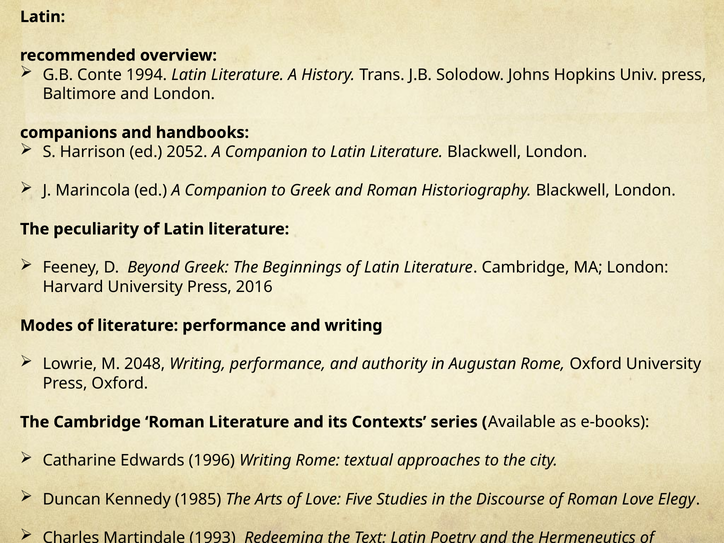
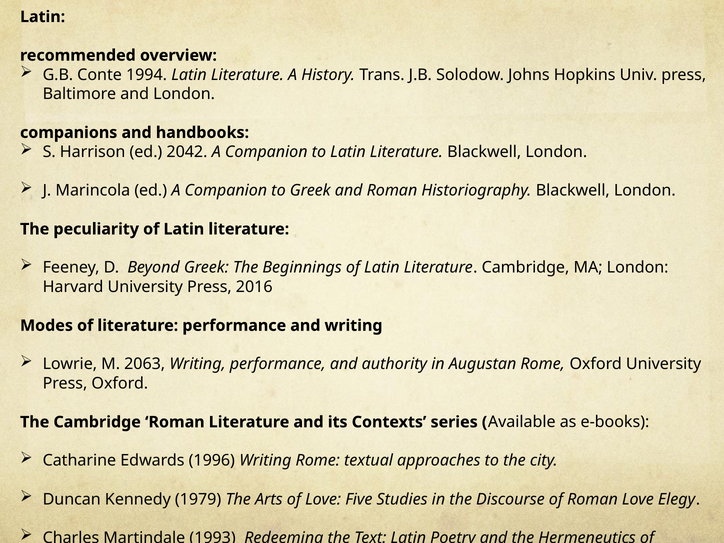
2052: 2052 -> 2042 (187, 152)
2048: 2048 -> 2063 (145, 364)
1985: 1985 -> 1979 (198, 499)
